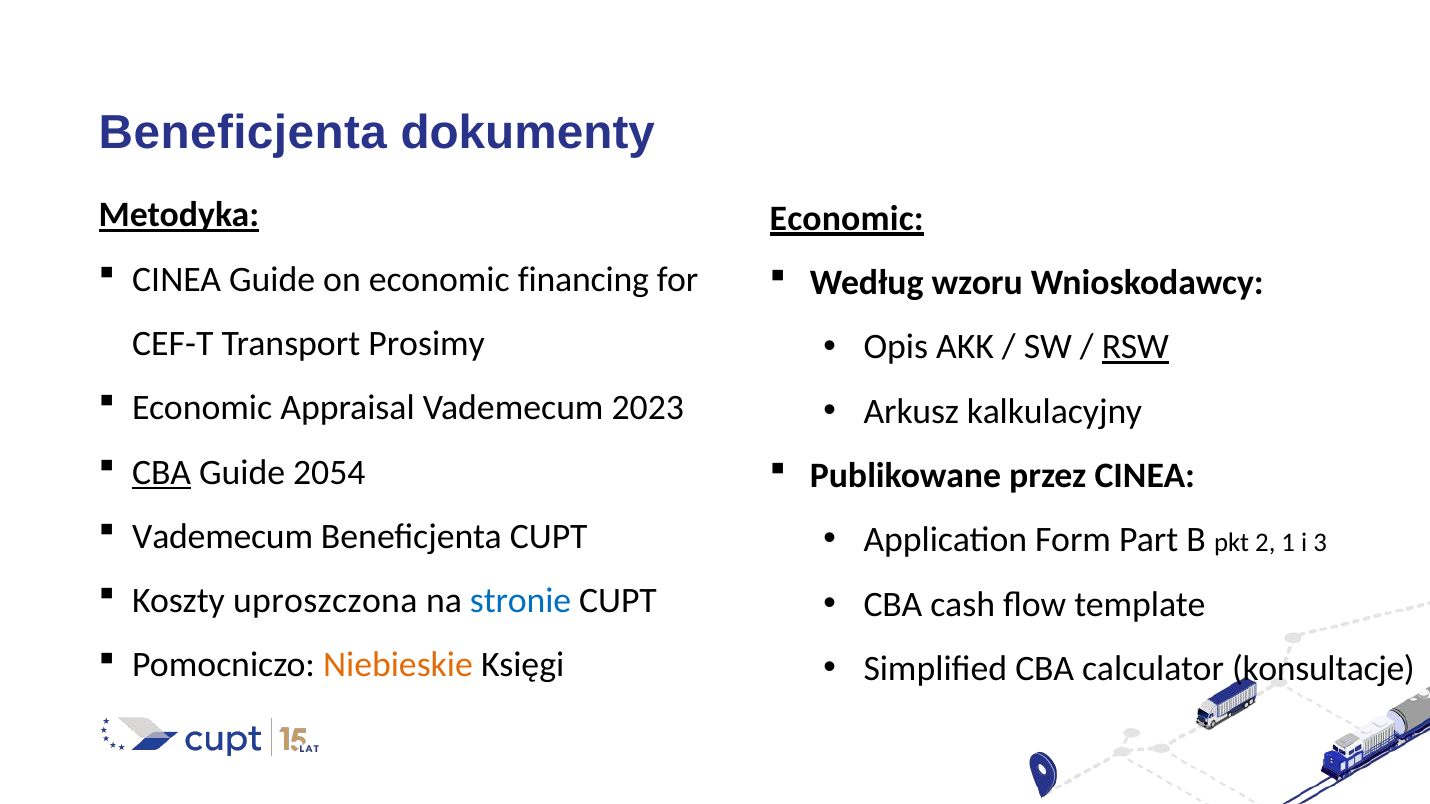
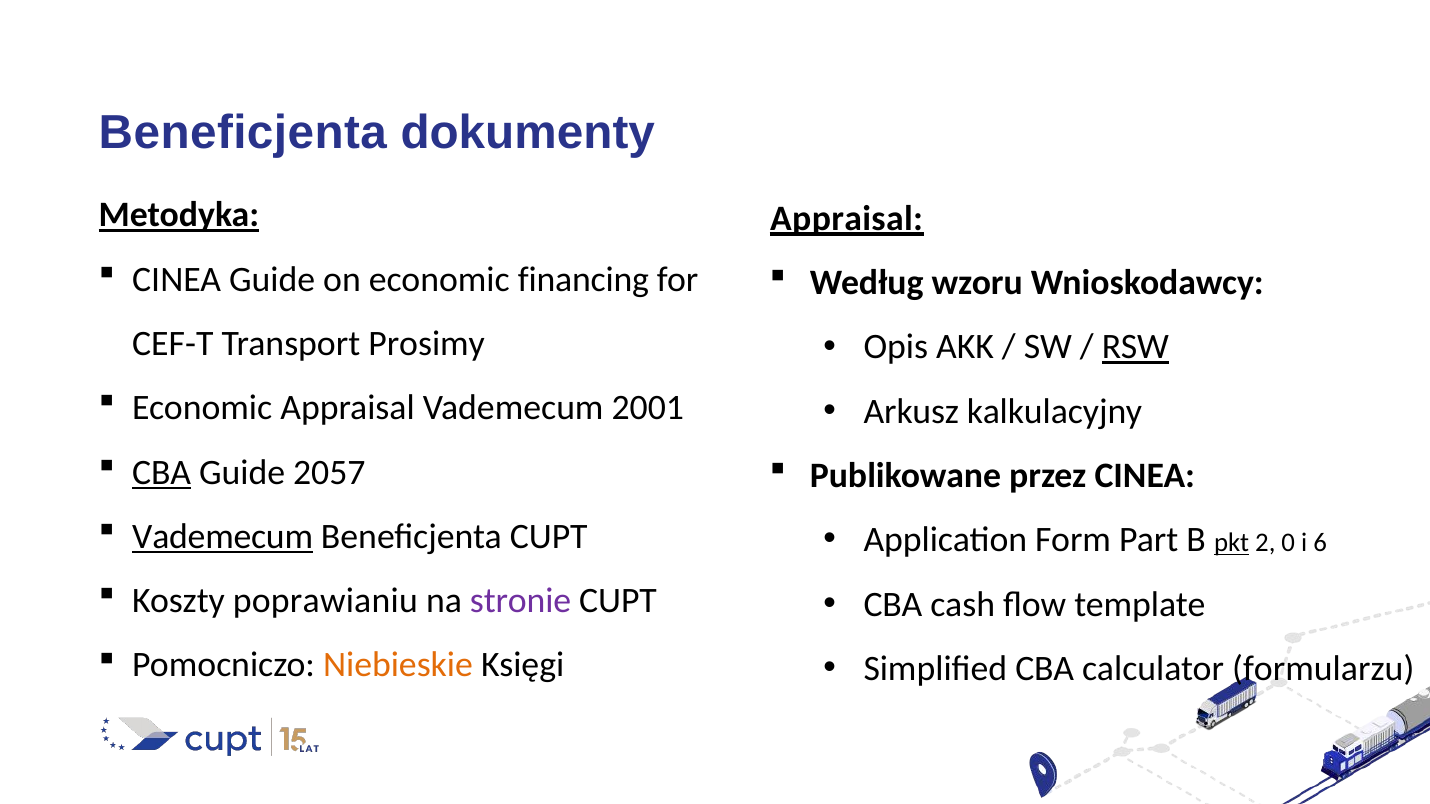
Economic: Economic -> Appraisal (847, 219)
2023: 2023 -> 2001 (648, 408)
2054: 2054 -> 2057 (329, 472)
Vademecum underline: none -> present (223, 537)
pkt underline: none -> present (1232, 543)
1: 1 -> 0 (1288, 543)
3: 3 -> 6 (1320, 543)
uproszczona: uproszczona -> poprawianiu (325, 601)
stronie colour: blue -> purple (521, 601)
konsultacje: konsultacje -> formularzu (1323, 669)
